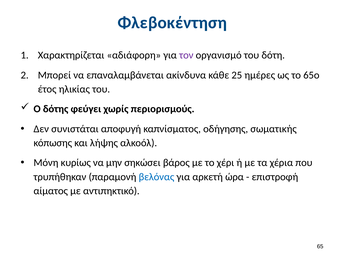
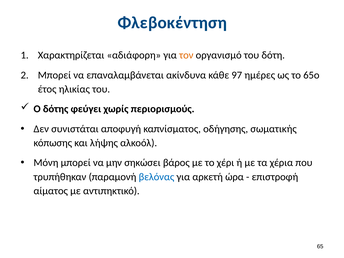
τον colour: purple -> orange (186, 55)
25: 25 -> 97 (237, 75)
Μόνη κυρίως: κυρίως -> μπορεί (76, 163)
